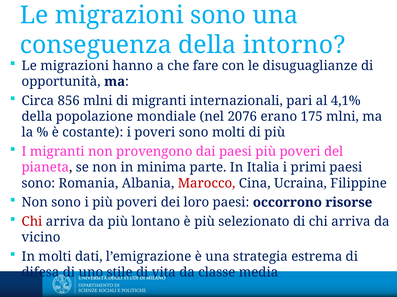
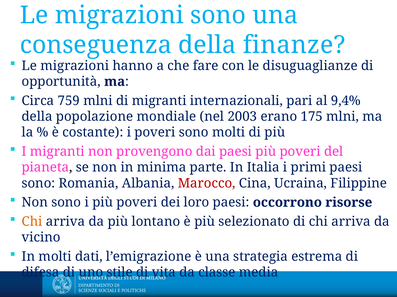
intorno: intorno -> finanze (294, 45)
856: 856 -> 759 (69, 101)
4,1%: 4,1% -> 9,4% (346, 101)
2076: 2076 -> 2003 (242, 117)
Chi colour: red -> orange (32, 222)
